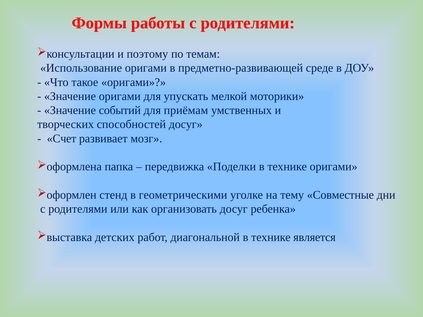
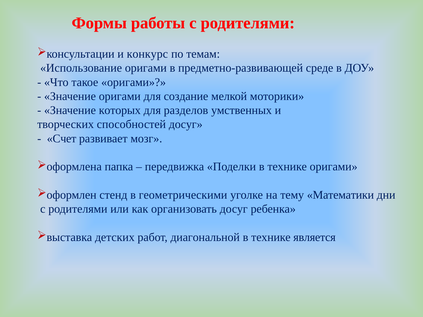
поэтому: поэтому -> конкурс (147, 54)
упускать: упускать -> создание (186, 96)
событий: событий -> которых (120, 110)
приёмам: приёмам -> разделов (186, 110)
Совместные: Совместные -> Математики (340, 195)
